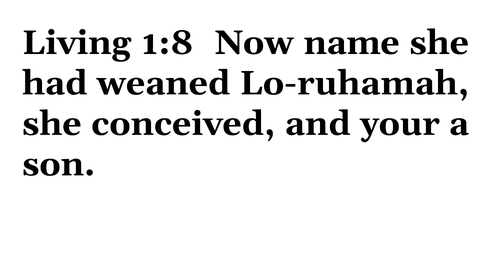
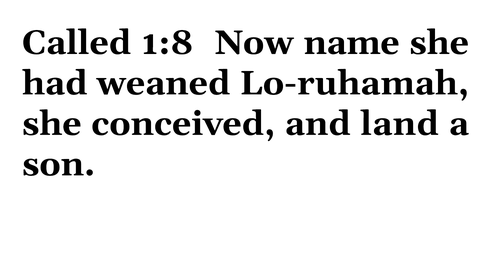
Living: Living -> Called (77, 43)
your: your -> land (400, 124)
